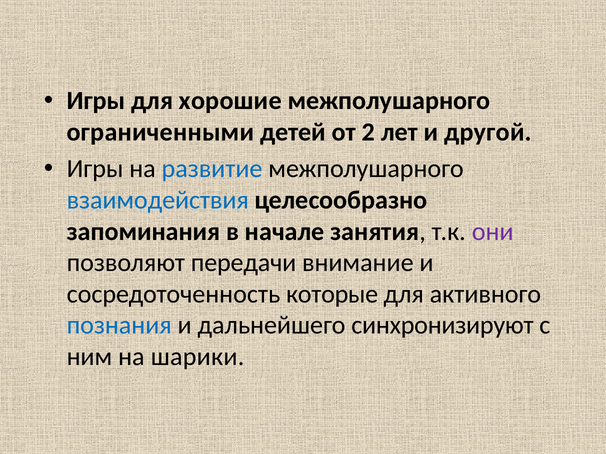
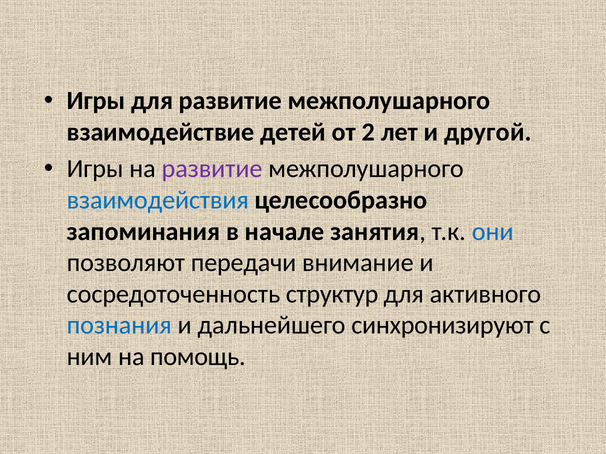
для хорошие: хорошие -> развитие (230, 101)
ограниченными: ограниченными -> взаимодействие (161, 132)
развитие colour: blue -> purple (212, 169)
они colour: purple -> blue (493, 232)
которые: которые -> структур (332, 294)
шарики: шарики -> помощь (198, 357)
